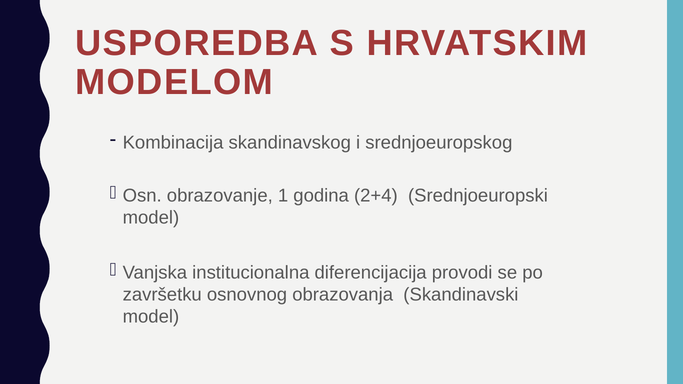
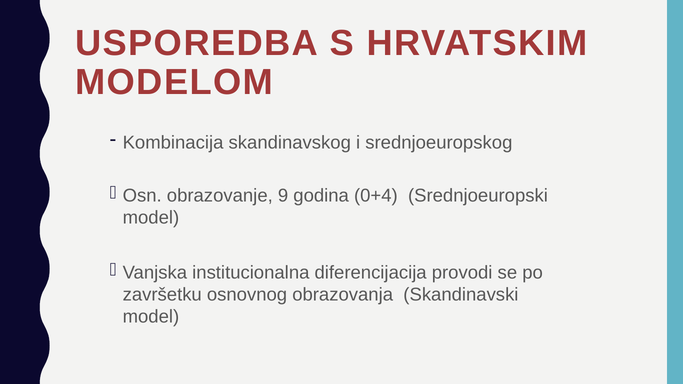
1: 1 -> 9 (283, 196)
2+4: 2+4 -> 0+4 (376, 196)
